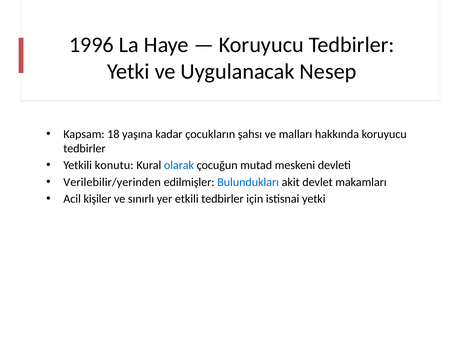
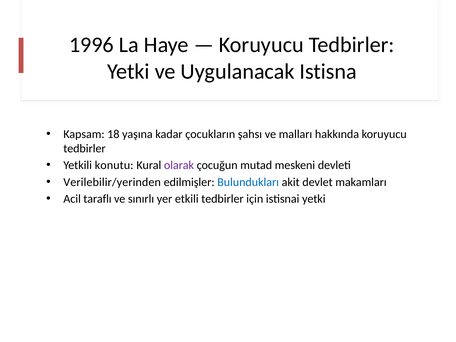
Nesep: Nesep -> Istisna (328, 72)
olarak colour: blue -> purple (179, 165)
kişiler: kişiler -> taraflı (97, 199)
